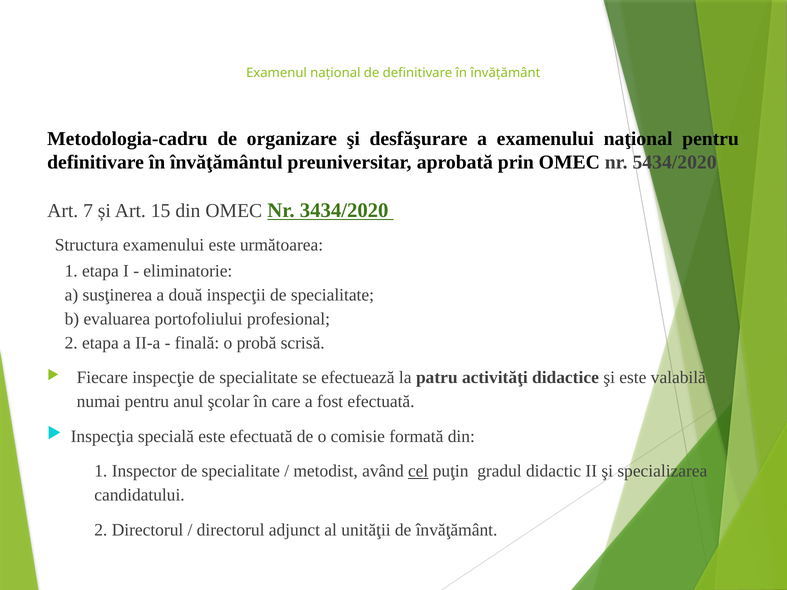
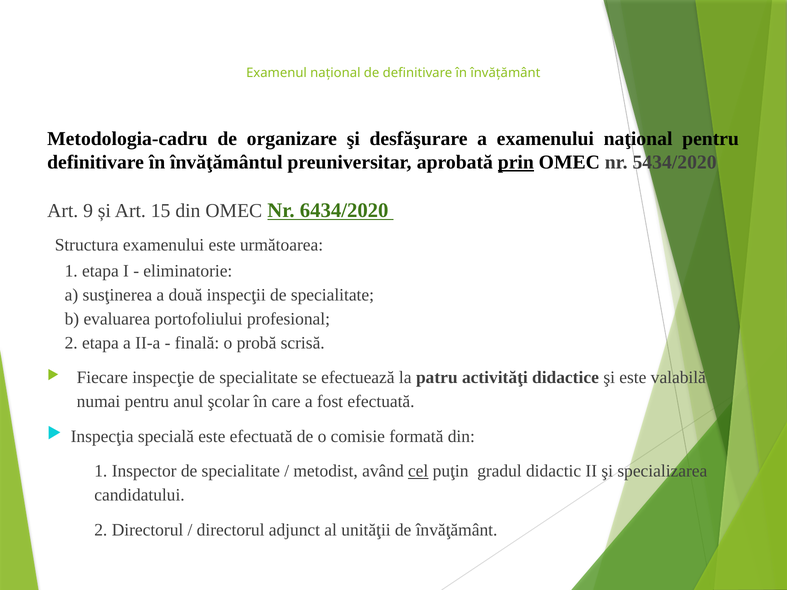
prin underline: none -> present (516, 162)
7: 7 -> 9 (88, 211)
3434/2020: 3434/2020 -> 6434/2020 (344, 210)
